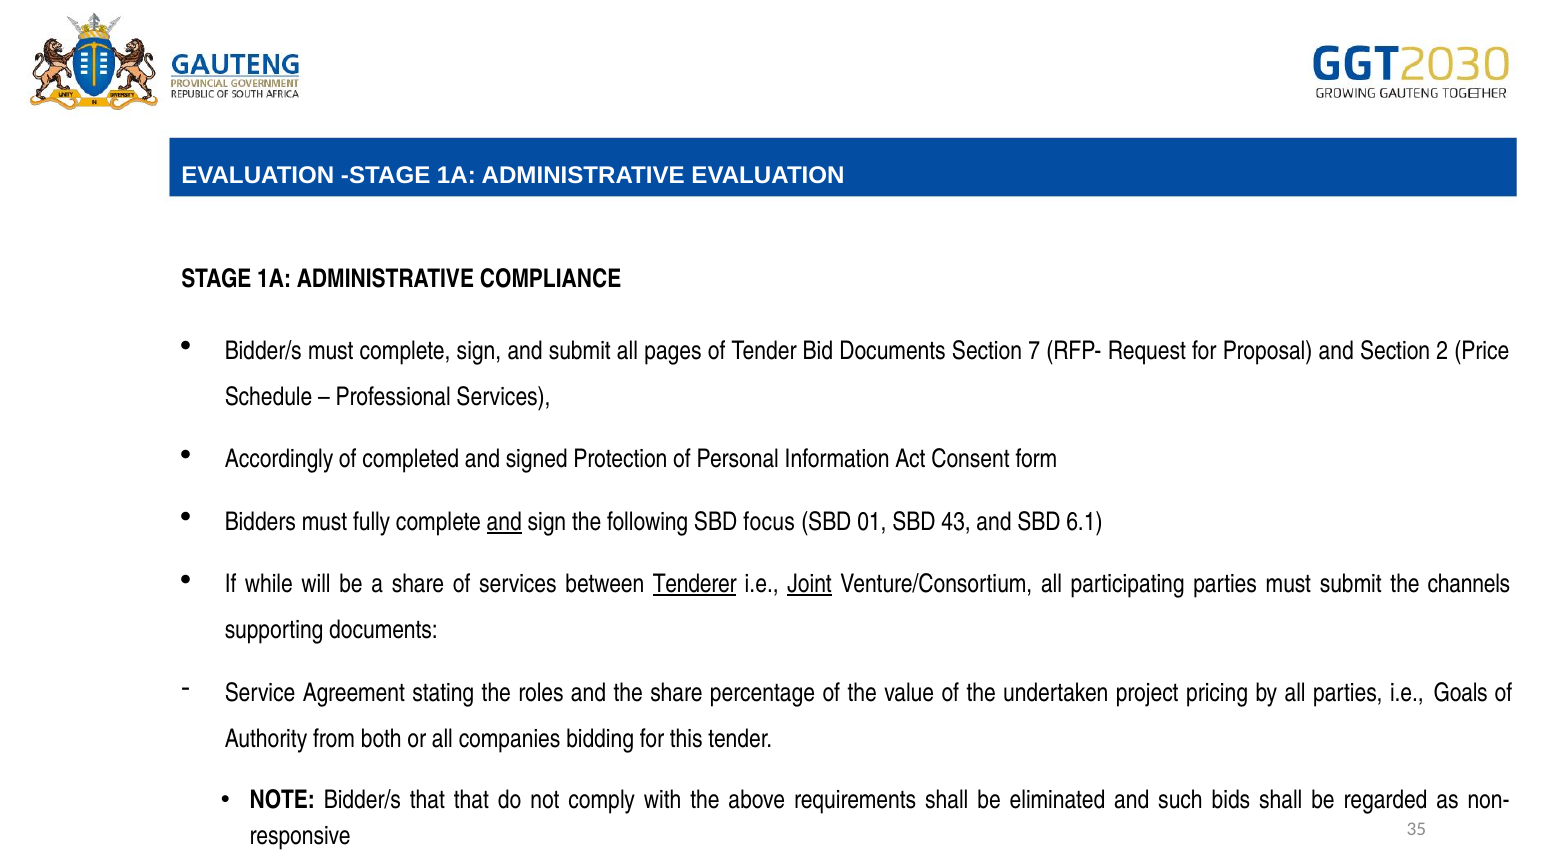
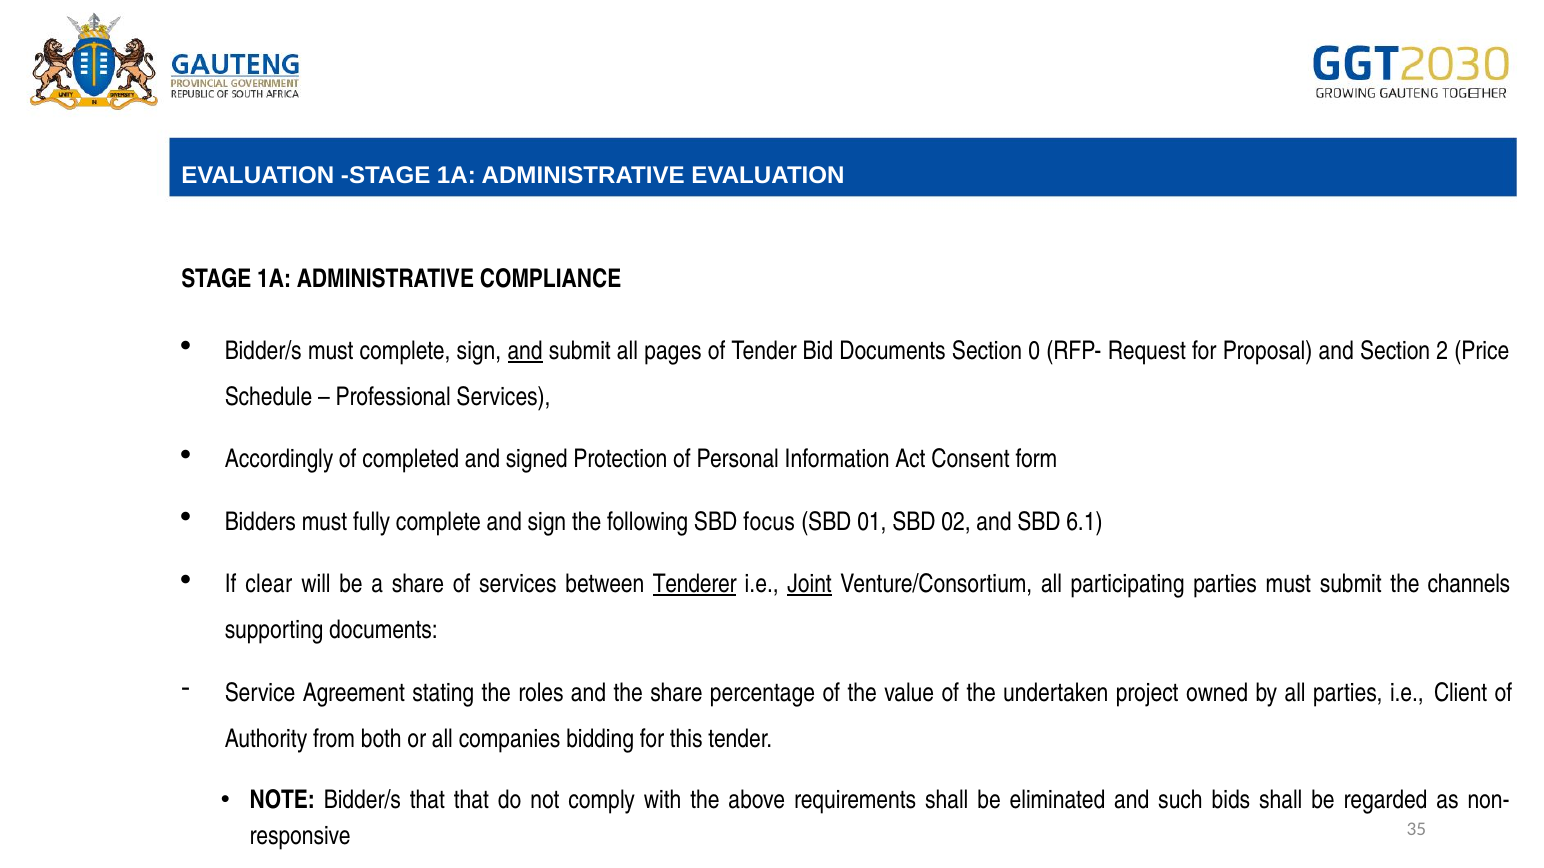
and underline: none -> present (525, 351)
7: 7 -> 0 (1034, 351)
and underline: present -> none (504, 522)
43: 43 -> 02 (956, 522)
while: while -> clear (269, 584)
pricing: pricing -> owned (1217, 693)
Goals: Goals -> Client (1461, 693)
